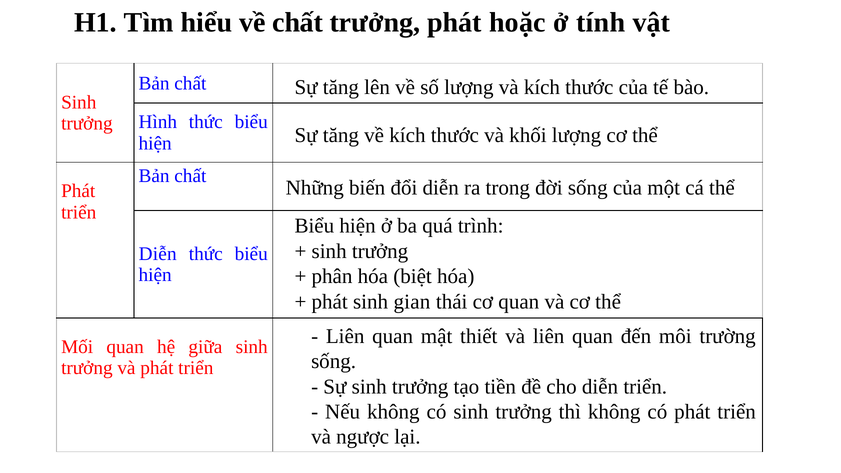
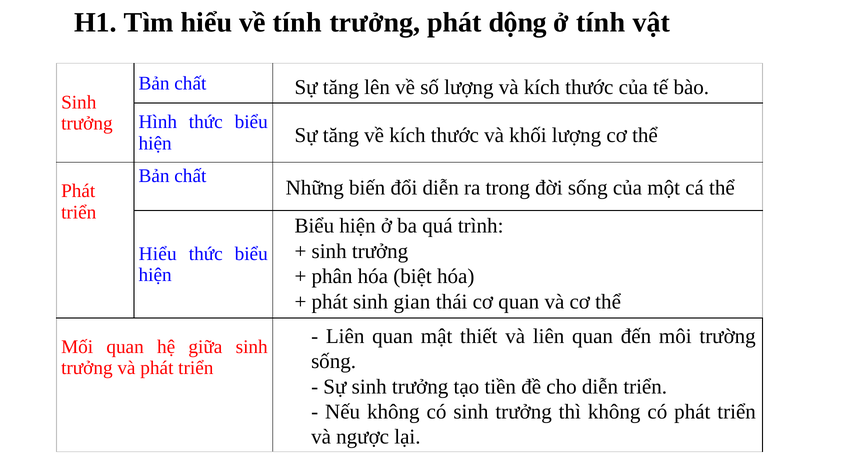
về chất: chất -> tính (297, 23)
hoặc: hoặc -> dộng (518, 23)
Diễn: Diễn -> Hiểu (158, 254)
